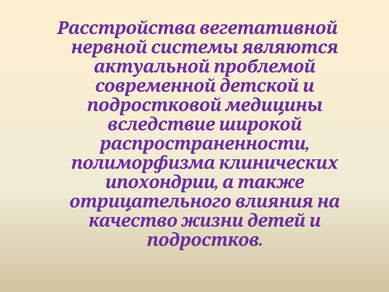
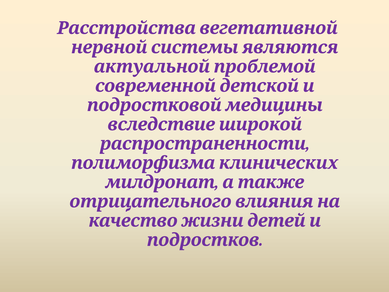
ипохондрии: ипохондрии -> милдронат (160, 182)
